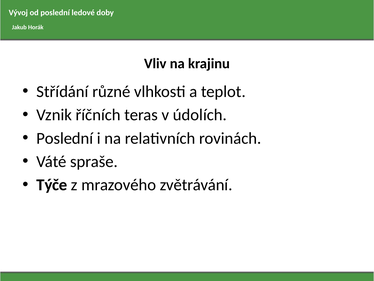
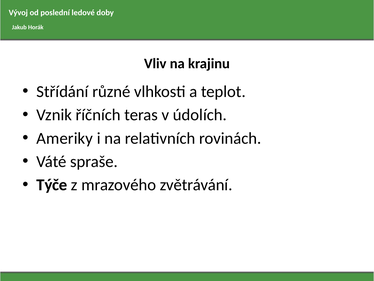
Poslední: Poslední -> Ameriky (65, 138)
